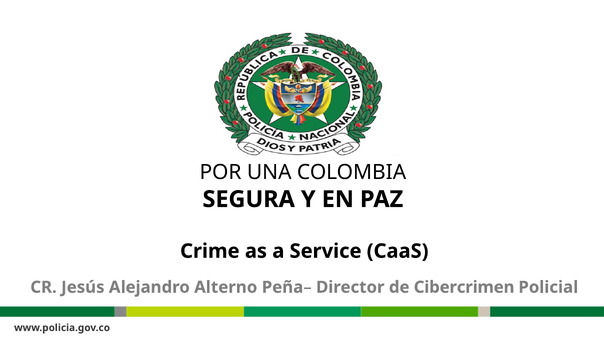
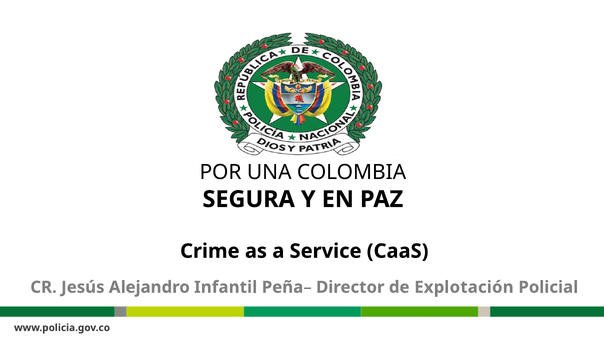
Alterno: Alterno -> Infantil (226, 287)
Cibercrimen: Cibercrimen -> Explotación (464, 287)
